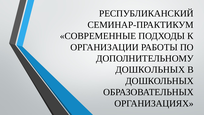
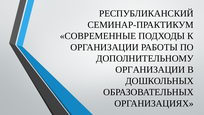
ДОШКОЛЬНЫХ: ДОШКОЛЬНЫХ -> ОРГАНИЗАЦИИ (150, 70)
